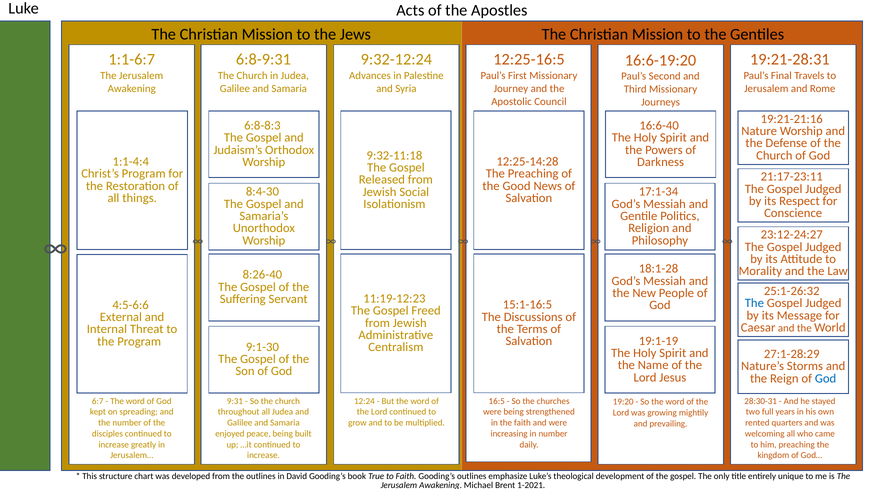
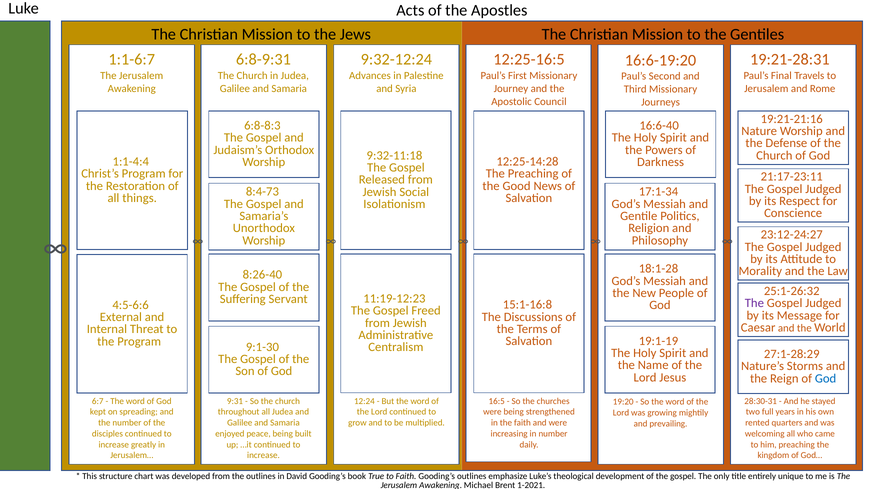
8:4-30: 8:4-30 -> 8:4-73 (262, 192)
The colour: blue -> purple (754, 303)
15:1-16:5: 15:1-16:5 -> 15:1-16:8 (527, 305)
